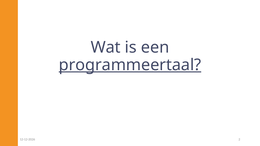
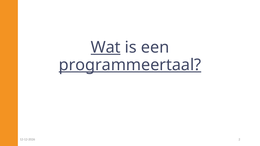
Wat underline: none -> present (106, 47)
